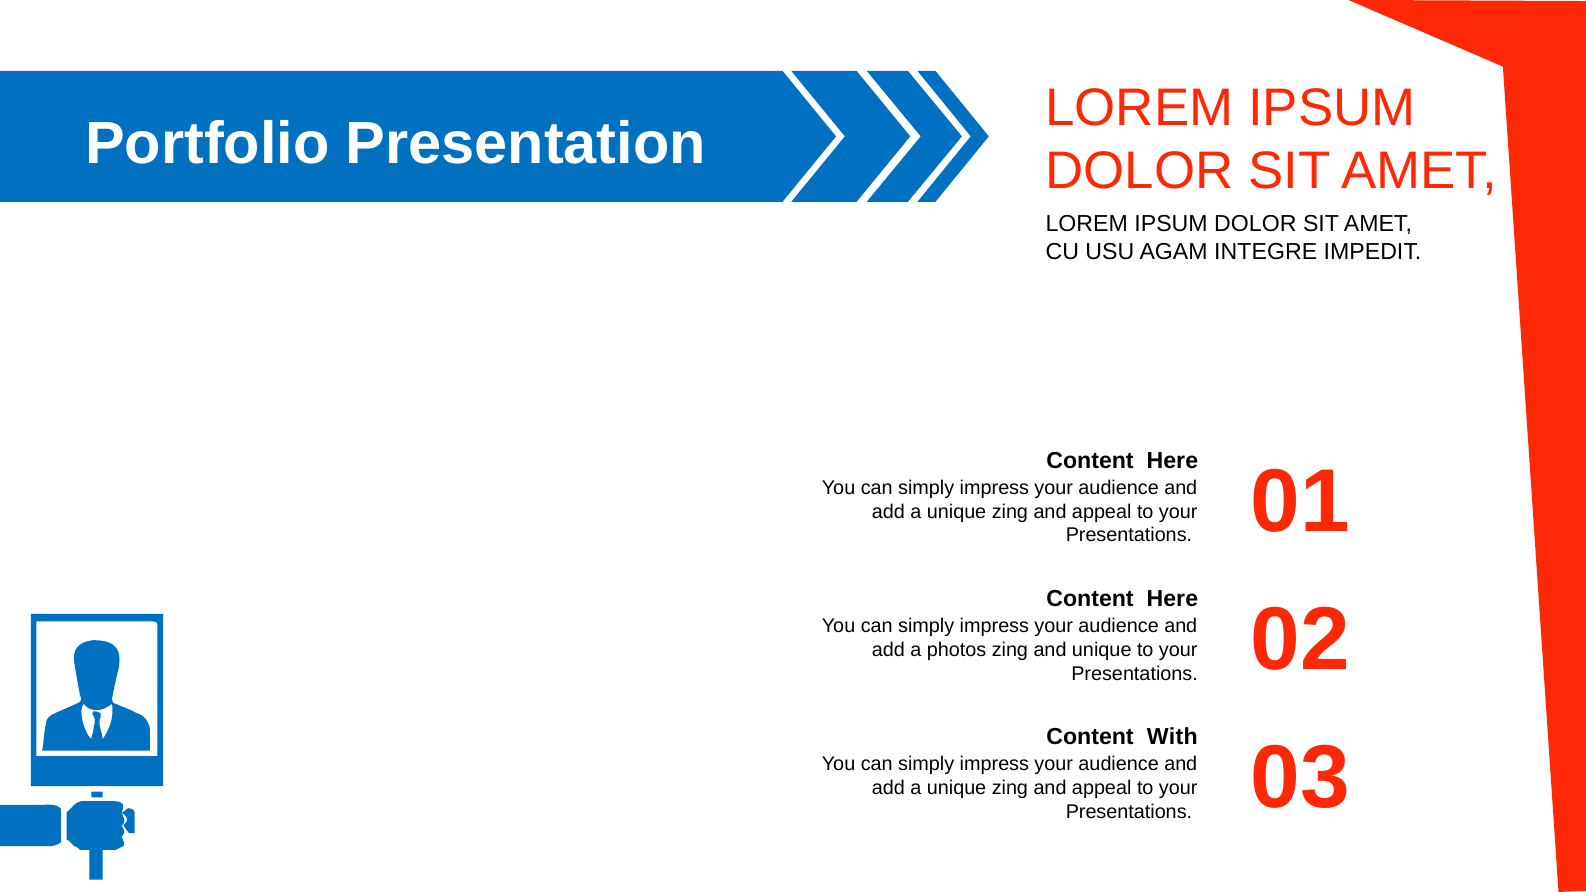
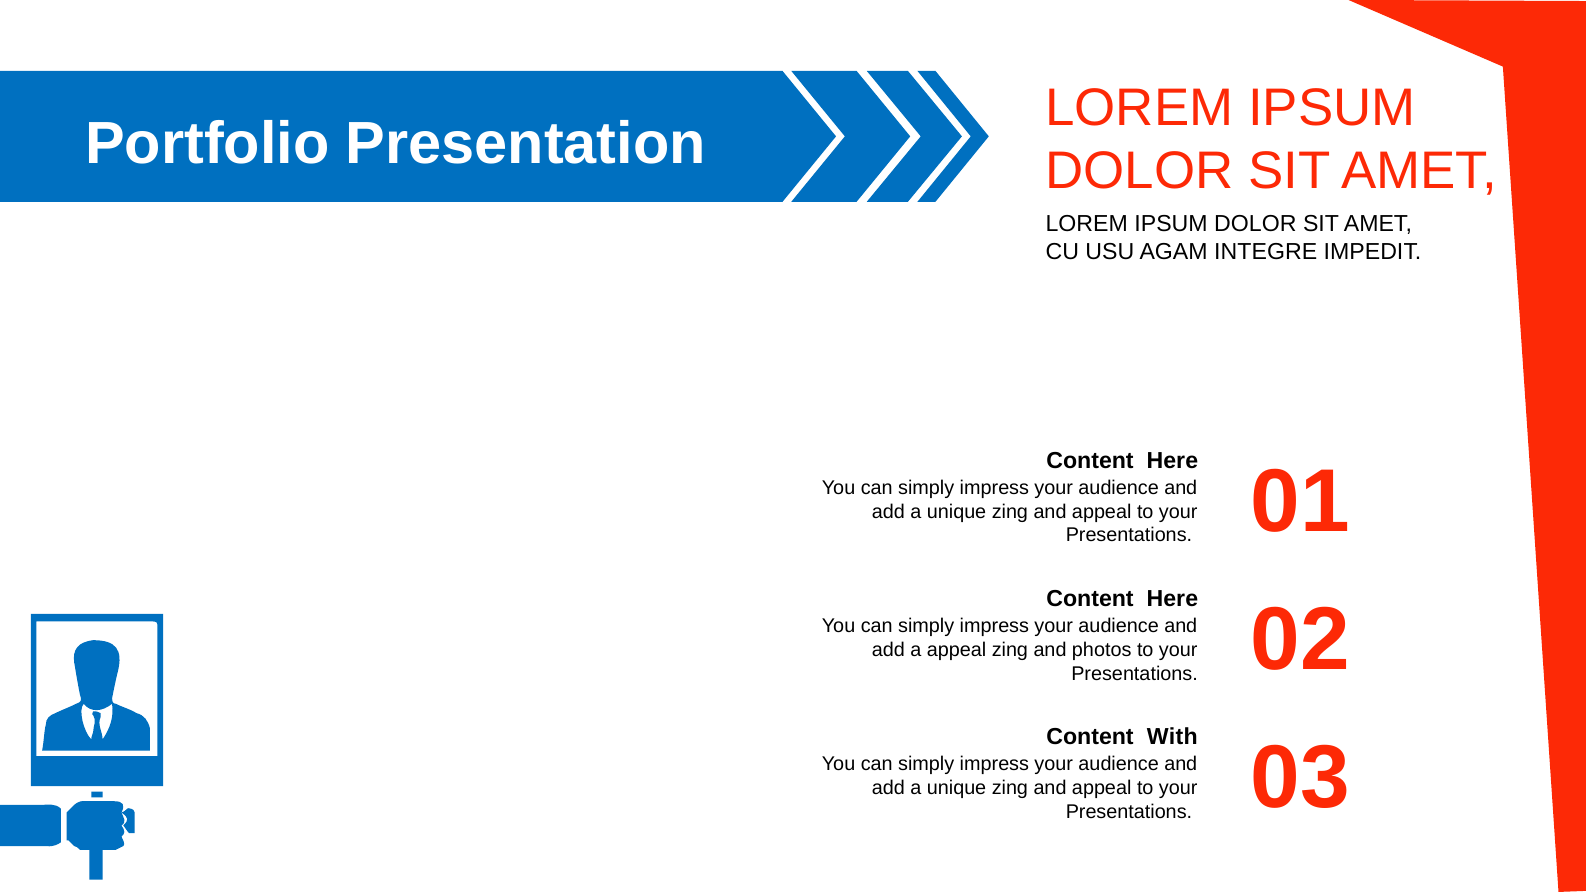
a photos: photos -> appeal (957, 650)
and unique: unique -> photos (1102, 650)
